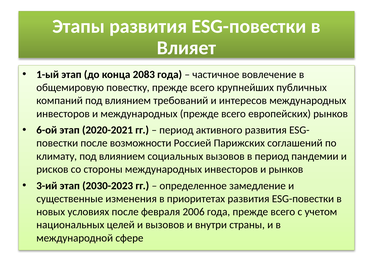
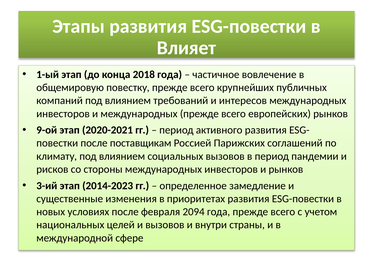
2083: 2083 -> 2018 (144, 74)
6-ой: 6-ой -> 9-ой (47, 130)
возможности: возможности -> поставщикам (141, 143)
2030-2023: 2030-2023 -> 2014-2023 (108, 186)
2006: 2006 -> 2094 (194, 212)
